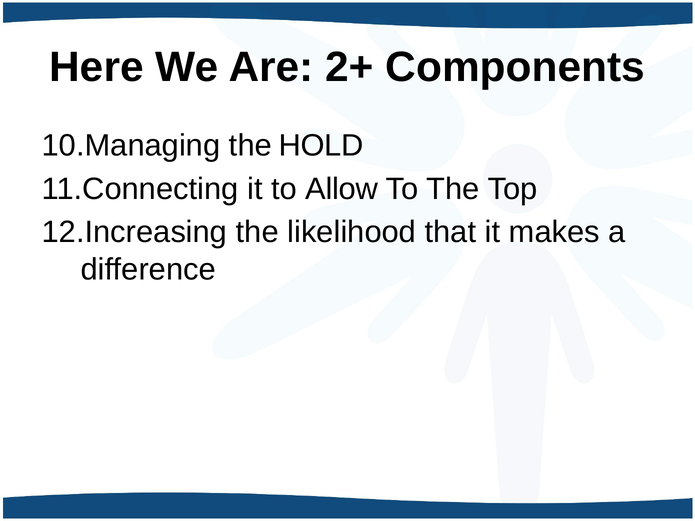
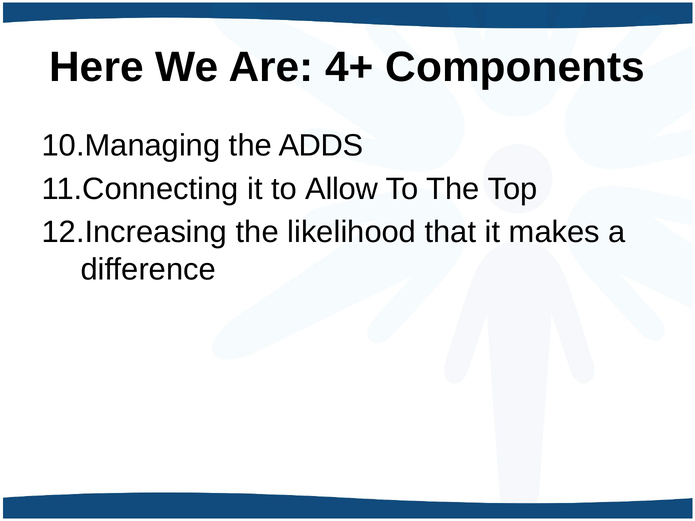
2+: 2+ -> 4+ (350, 67)
HOLD: HOLD -> ADDS (321, 146)
